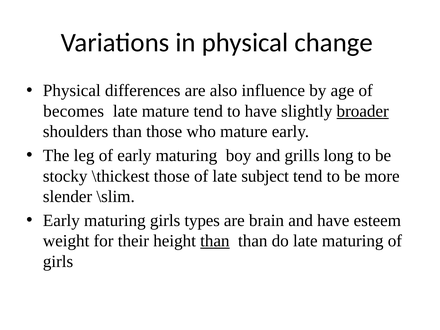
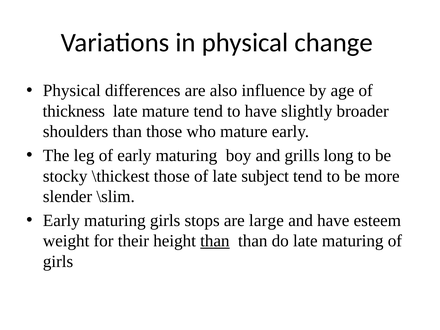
becomes: becomes -> thickness (74, 111)
broader underline: present -> none (363, 111)
types: types -> stops (202, 220)
brain: brain -> large (266, 220)
